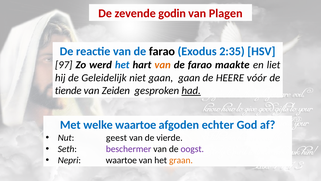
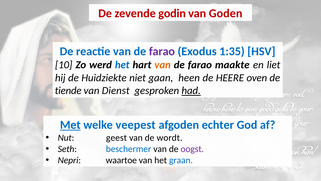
Plagen: Plagen -> Goden (226, 13)
farao colour: black -> purple (162, 51)
2:35: 2:35 -> 1:35 (232, 51)
97: 97 -> 10 (64, 65)
Geleidelijk: Geleidelijk -> Huidziekte (104, 78)
gaan gaan: gaan -> heen (189, 78)
vóór: vóór -> oven (257, 78)
Zeiden: Zeiden -> Dienst (116, 90)
Met underline: none -> present (70, 125)
welke waartoe: waartoe -> veepest (136, 125)
vierde: vierde -> wordt (170, 137)
beschermer colour: purple -> blue (129, 149)
graan colour: orange -> blue (181, 160)
